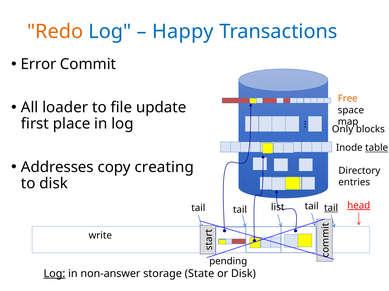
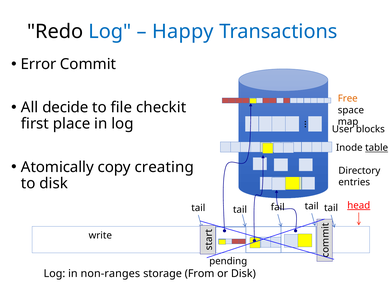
Redo colour: orange -> black (55, 32)
loader: loader -> decide (65, 108)
update: update -> checkit (161, 108)
Only: Only -> User (343, 129)
Addresses: Addresses -> Atomically (57, 167)
list: list -> fail (278, 208)
tail underline: present -> none (331, 208)
Log underline: present -> none (54, 274)
non-answer: non-answer -> non-ranges (110, 274)
State: State -> From (200, 274)
